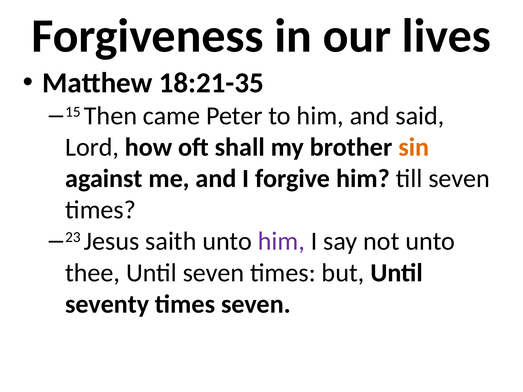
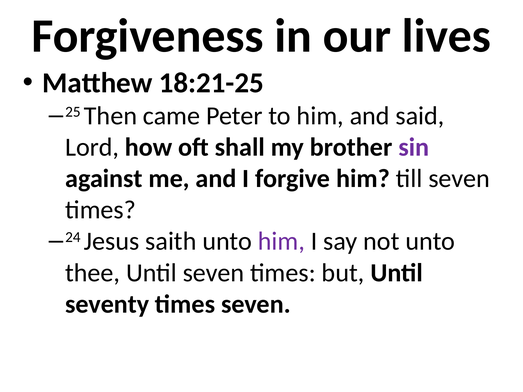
18:21-35: 18:21-35 -> 18:21-25 (211, 83)
15: 15 -> 25 (73, 112)
sin colour: orange -> purple (414, 147)
23: 23 -> 24 (73, 237)
